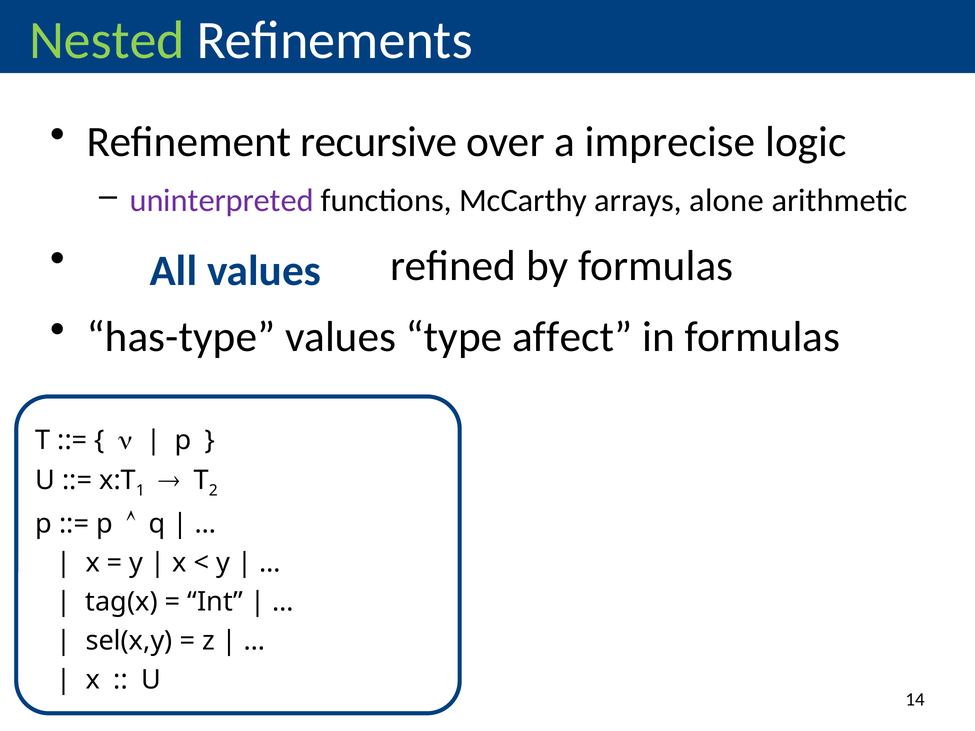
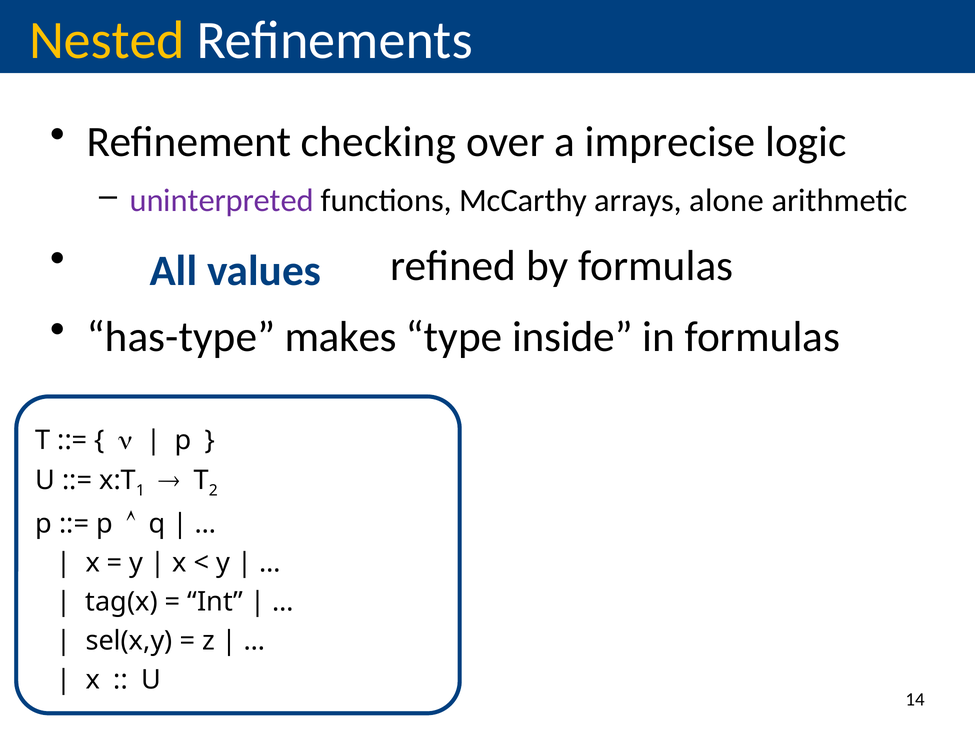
Nested colour: light green -> yellow (107, 40)
recursive: recursive -> checking (379, 142)
has-type values: values -> makes (341, 337)
affect: affect -> inside (572, 337)
